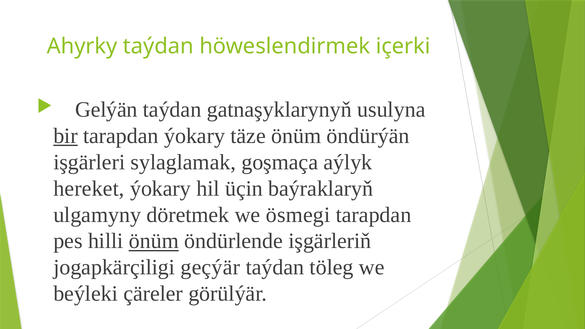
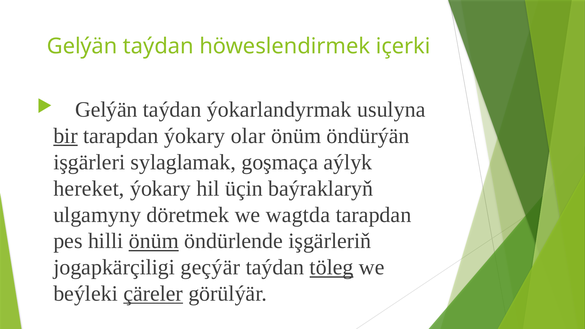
Ahyrky: Ahyrky -> Gelýän (82, 46)
gatnaşyklarynyň: gatnaşyklarynyň -> ýokarlandyrmak (279, 110)
täze: täze -> olar (248, 136)
ösmegi: ösmegi -> wagtda (298, 215)
töleg underline: none -> present (332, 267)
çäreler underline: none -> present (153, 294)
